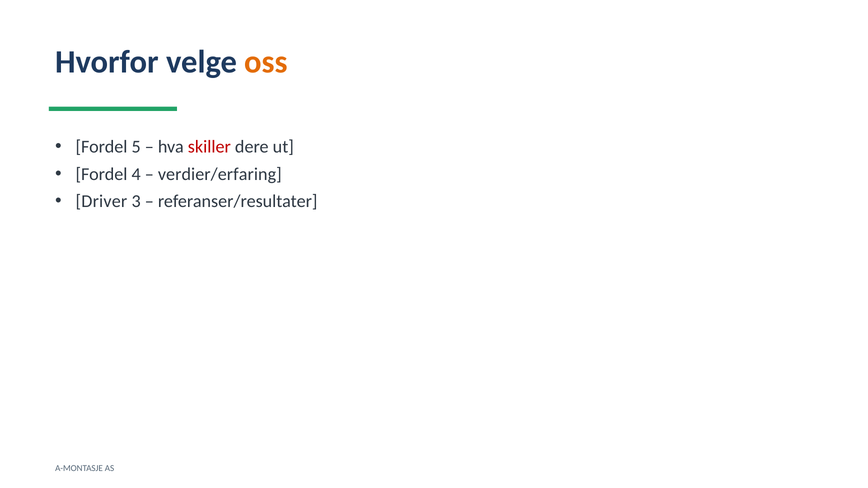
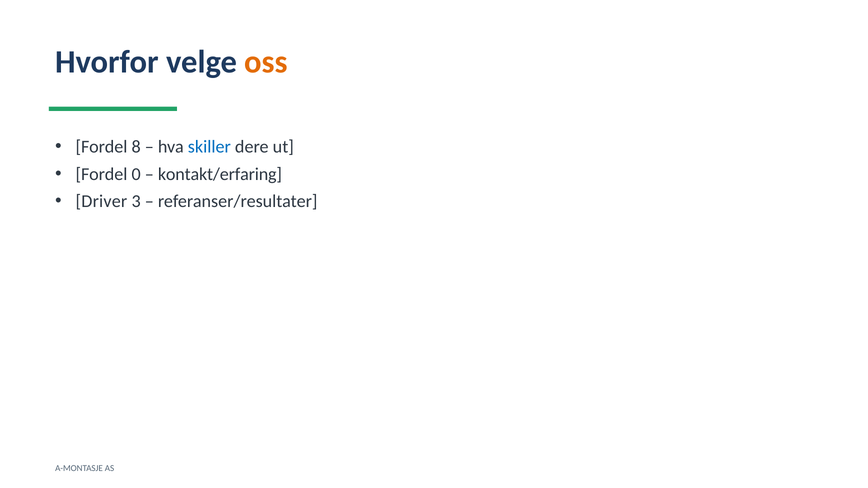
5: 5 -> 8 (136, 147)
skiller colour: red -> blue (209, 147)
4: 4 -> 0 (136, 174)
verdier/erfaring: verdier/erfaring -> kontakt/erfaring (220, 174)
